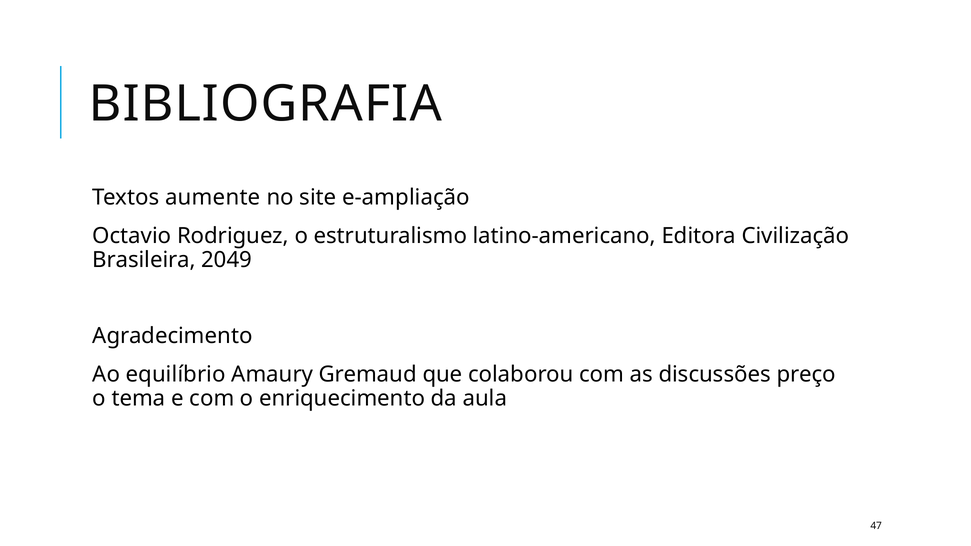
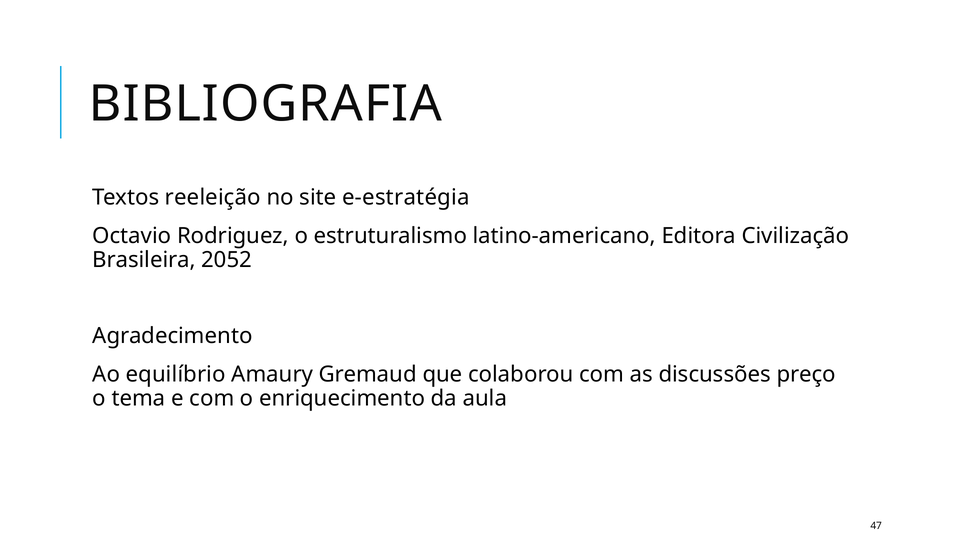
aumente: aumente -> reeleição (213, 198)
e-ampliação: e-ampliação -> e-estratégia (406, 198)
2049: 2049 -> 2052 (227, 260)
